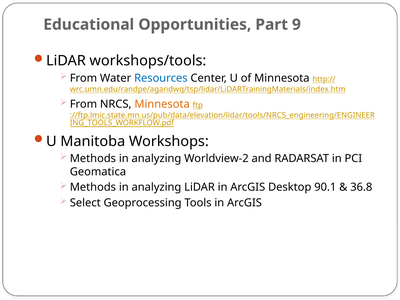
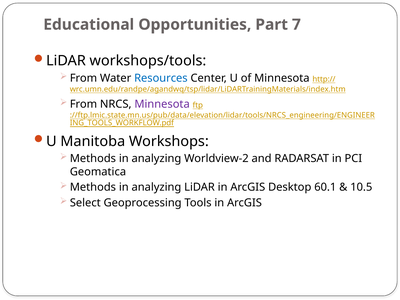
9: 9 -> 7 (296, 25)
Minnesota colour: orange -> purple (162, 104)
90.1: 90.1 -> 60.1 (325, 187)
36.8: 36.8 -> 10.5 (361, 187)
